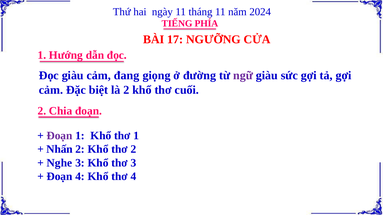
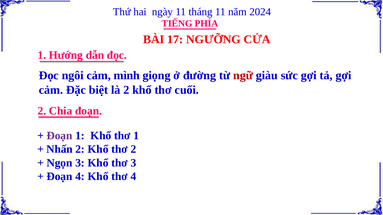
Đọc giàu: giàu -> ngôi (73, 76)
đang: đang -> mình (127, 76)
ngữ colour: purple -> red (243, 76)
Nghe: Nghe -> Ngọn (59, 163)
